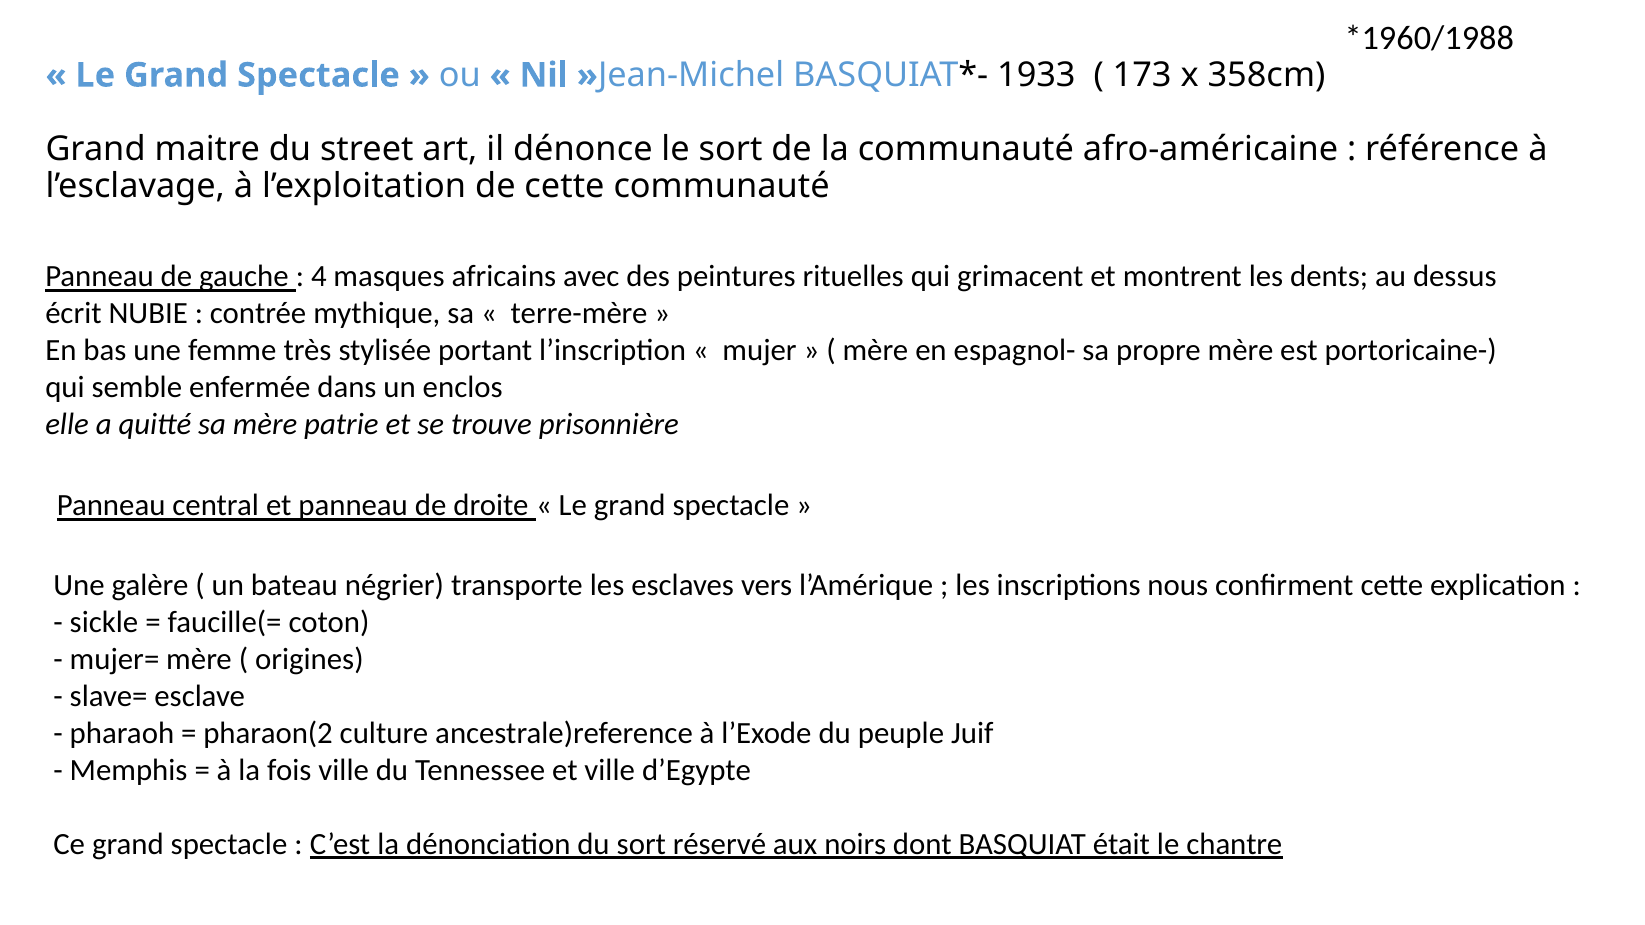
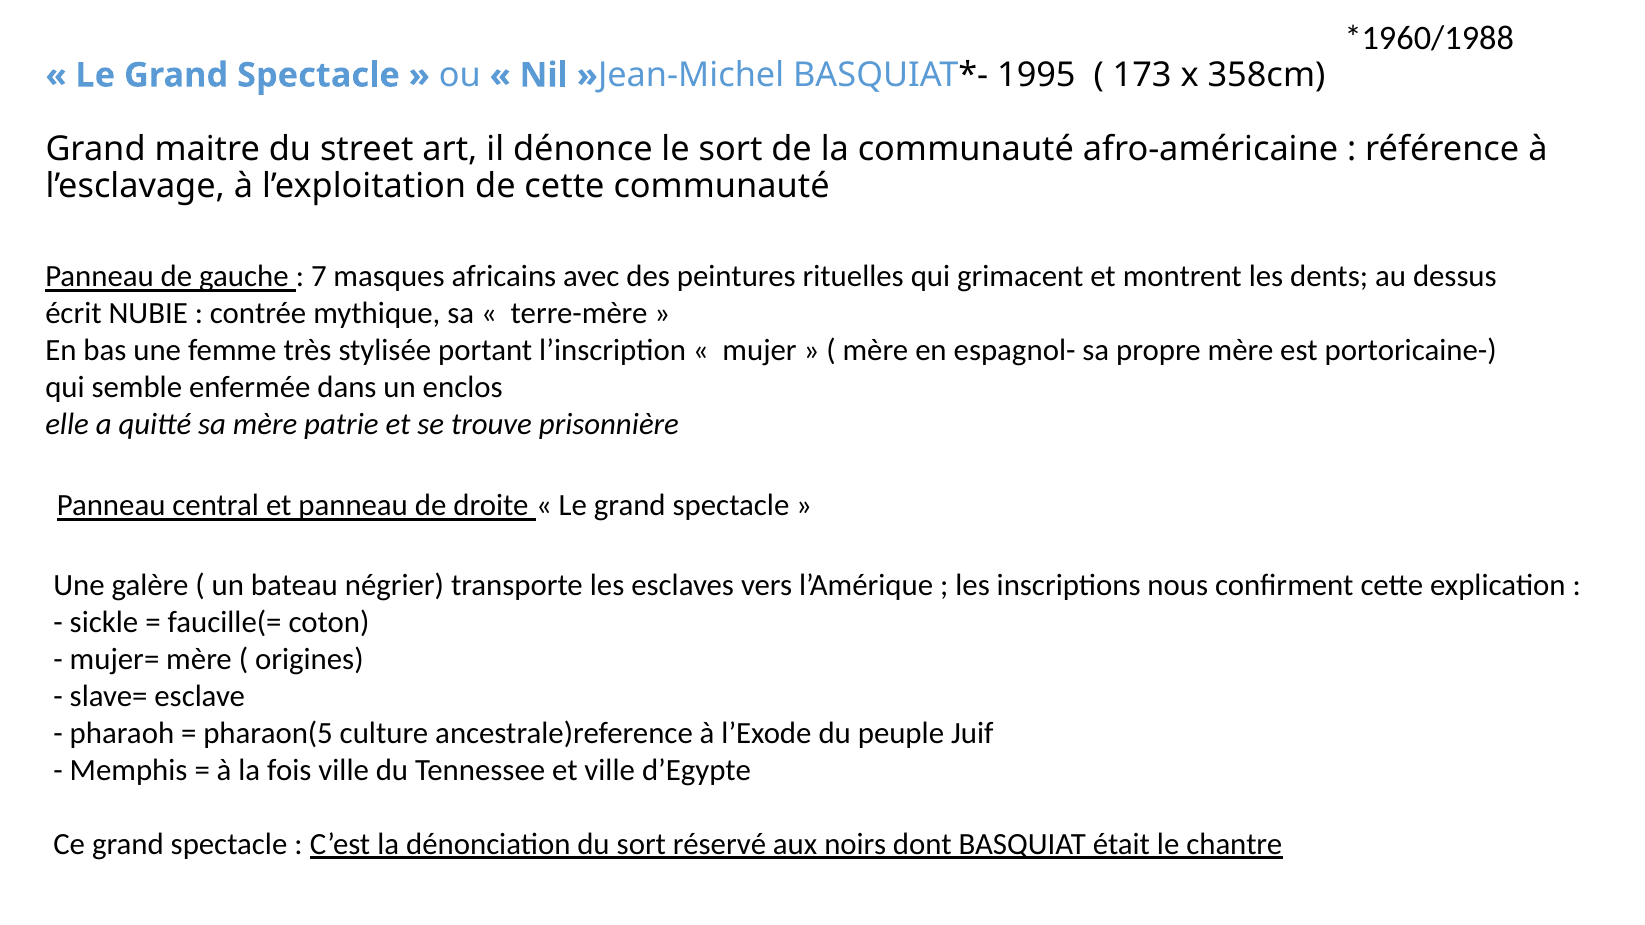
1933: 1933 -> 1995 (1036, 75)
4: 4 -> 7 (319, 277)
pharaon(2: pharaon(2 -> pharaon(5 (268, 733)
